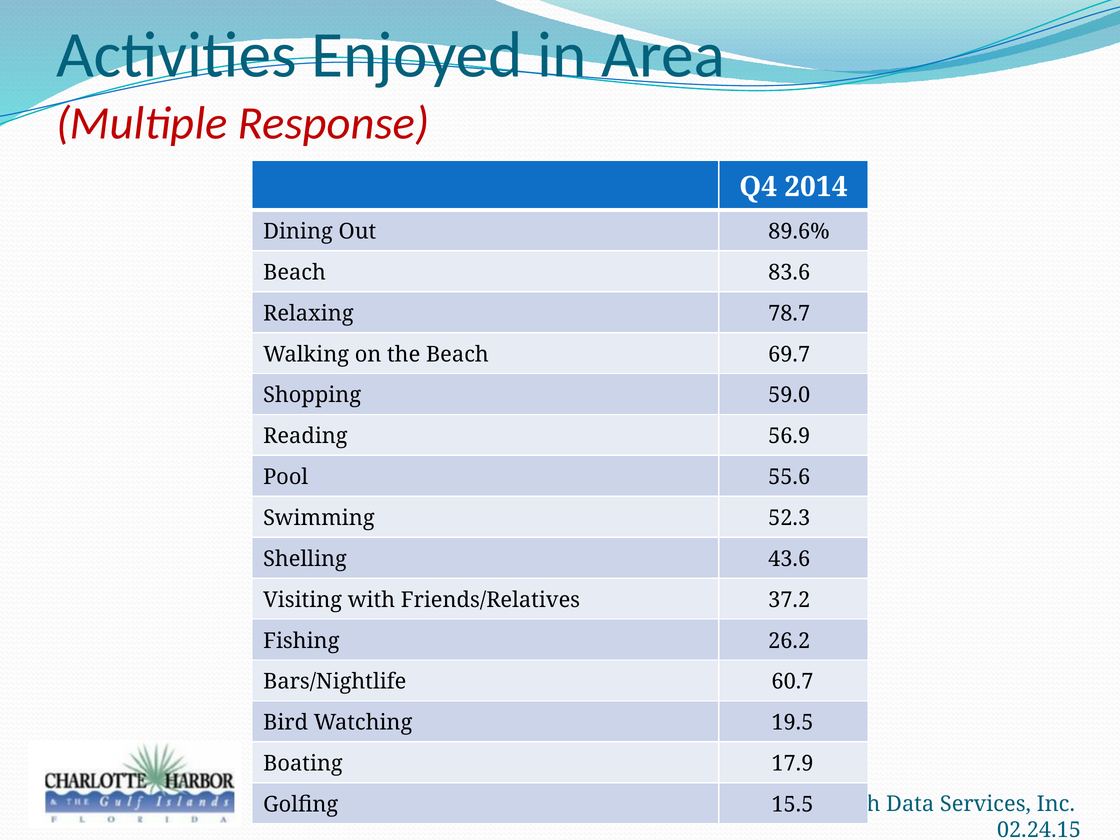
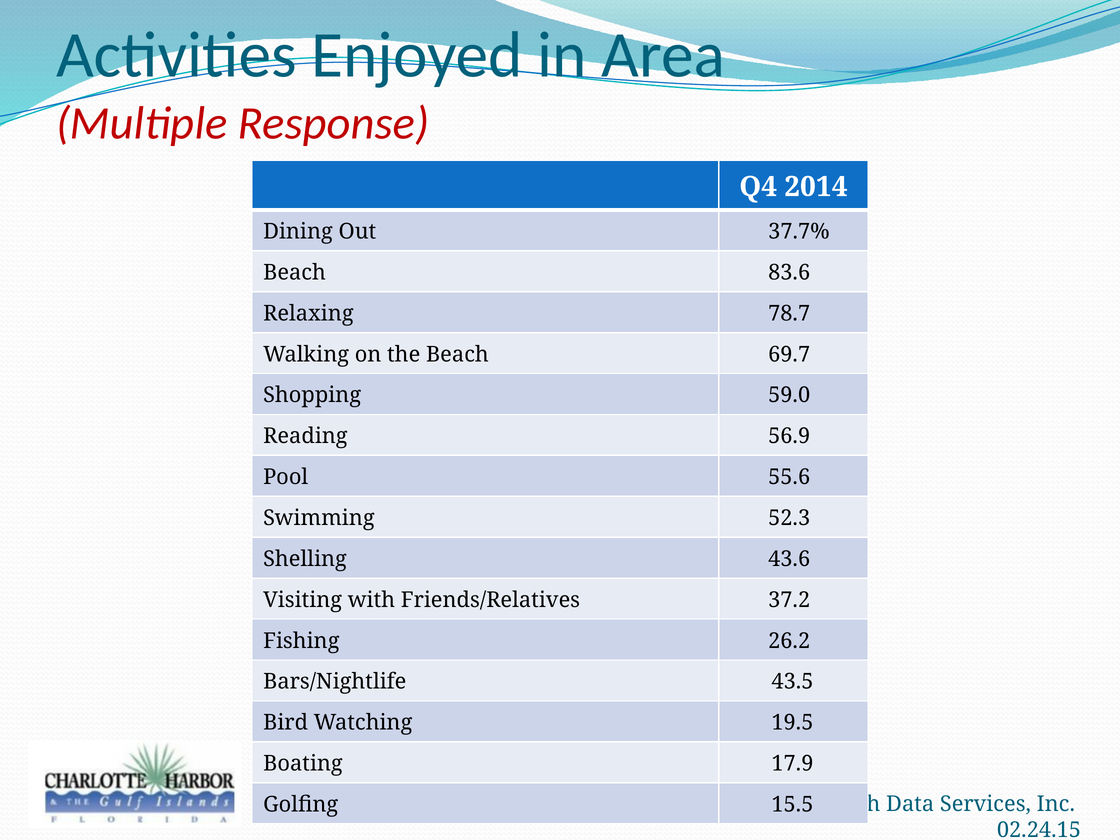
89.6%: 89.6% -> 37.7% (799, 232)
60.7: 60.7 -> 43.5 (792, 682)
